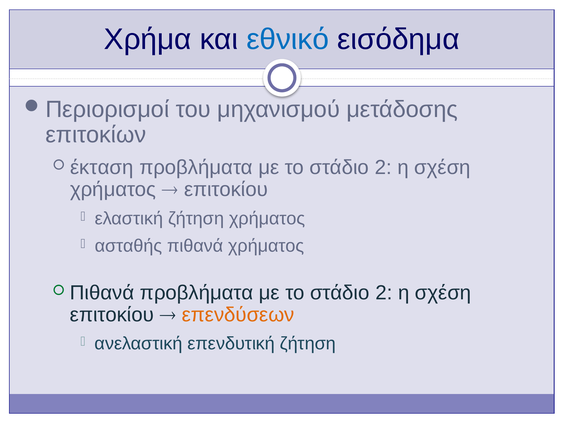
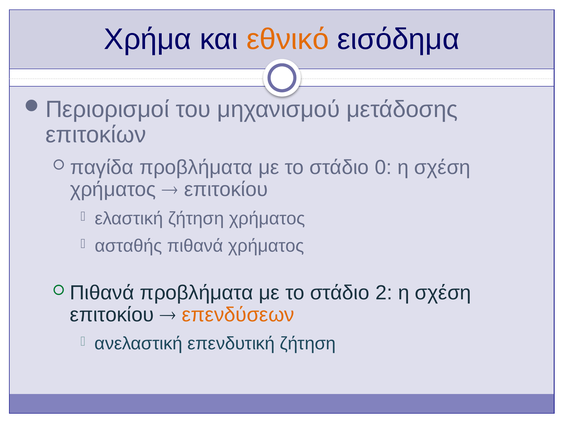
εθνικό colour: blue -> orange (288, 39)
έκταση: έκταση -> παγίδα (102, 168)
2: 2 -> 0 (383, 168)
